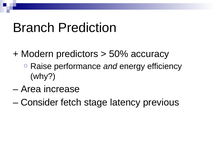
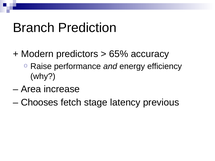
50%: 50% -> 65% (119, 54)
Consider: Consider -> Chooses (39, 103)
